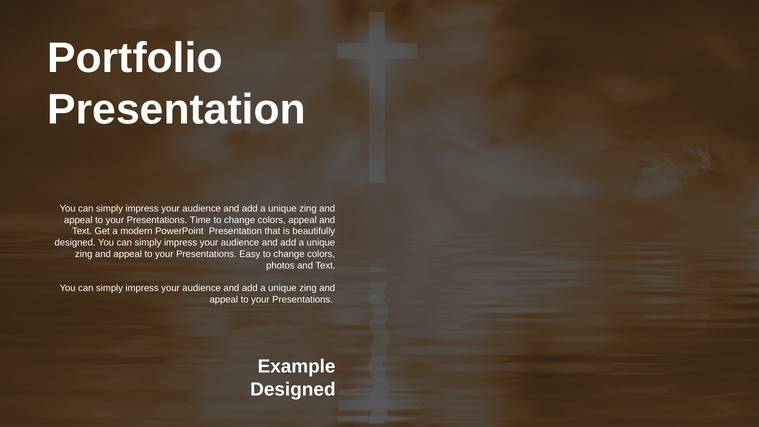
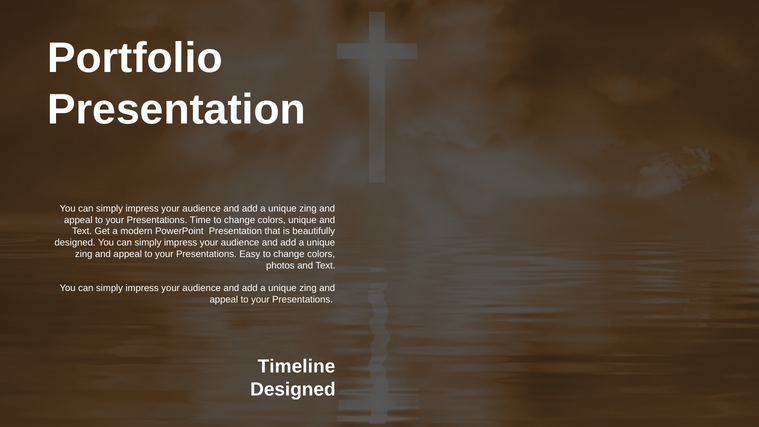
colors appeal: appeal -> unique (303, 220)
Example: Example -> Timeline (297, 367)
